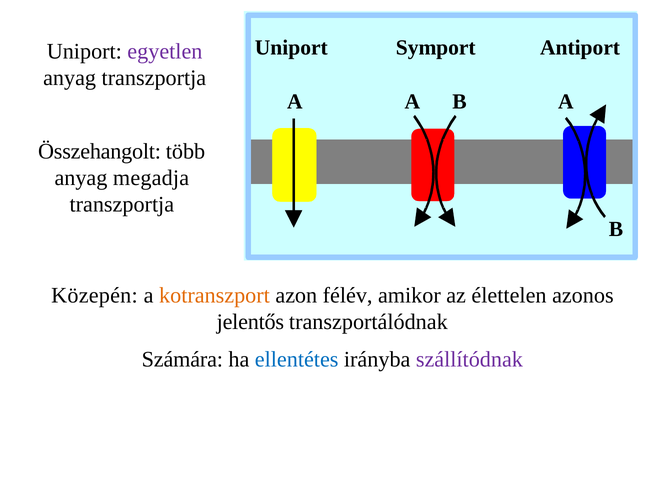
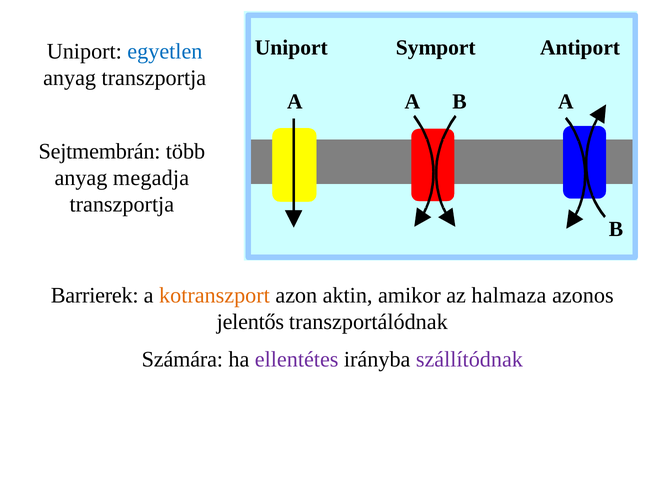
egyetlen colour: purple -> blue (165, 51)
Összehangolt: Összehangolt -> Sejtmembrán (99, 151)
Közepén: Közepén -> Barrierek (95, 295)
félév: félév -> aktin (348, 295)
élettelen: élettelen -> halmaza (509, 295)
ellentétes colour: blue -> purple (297, 359)
